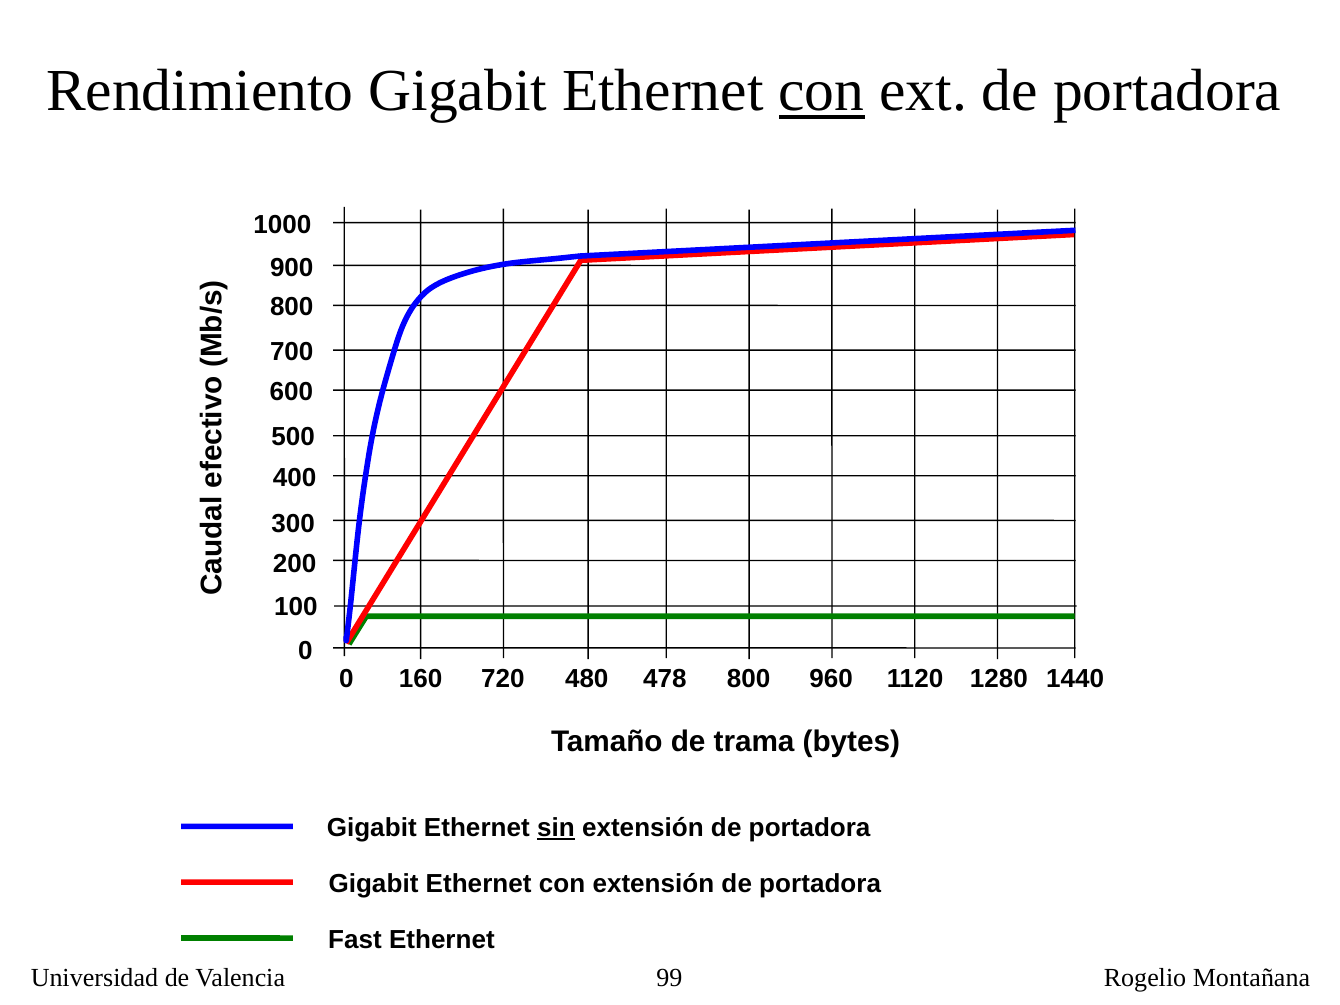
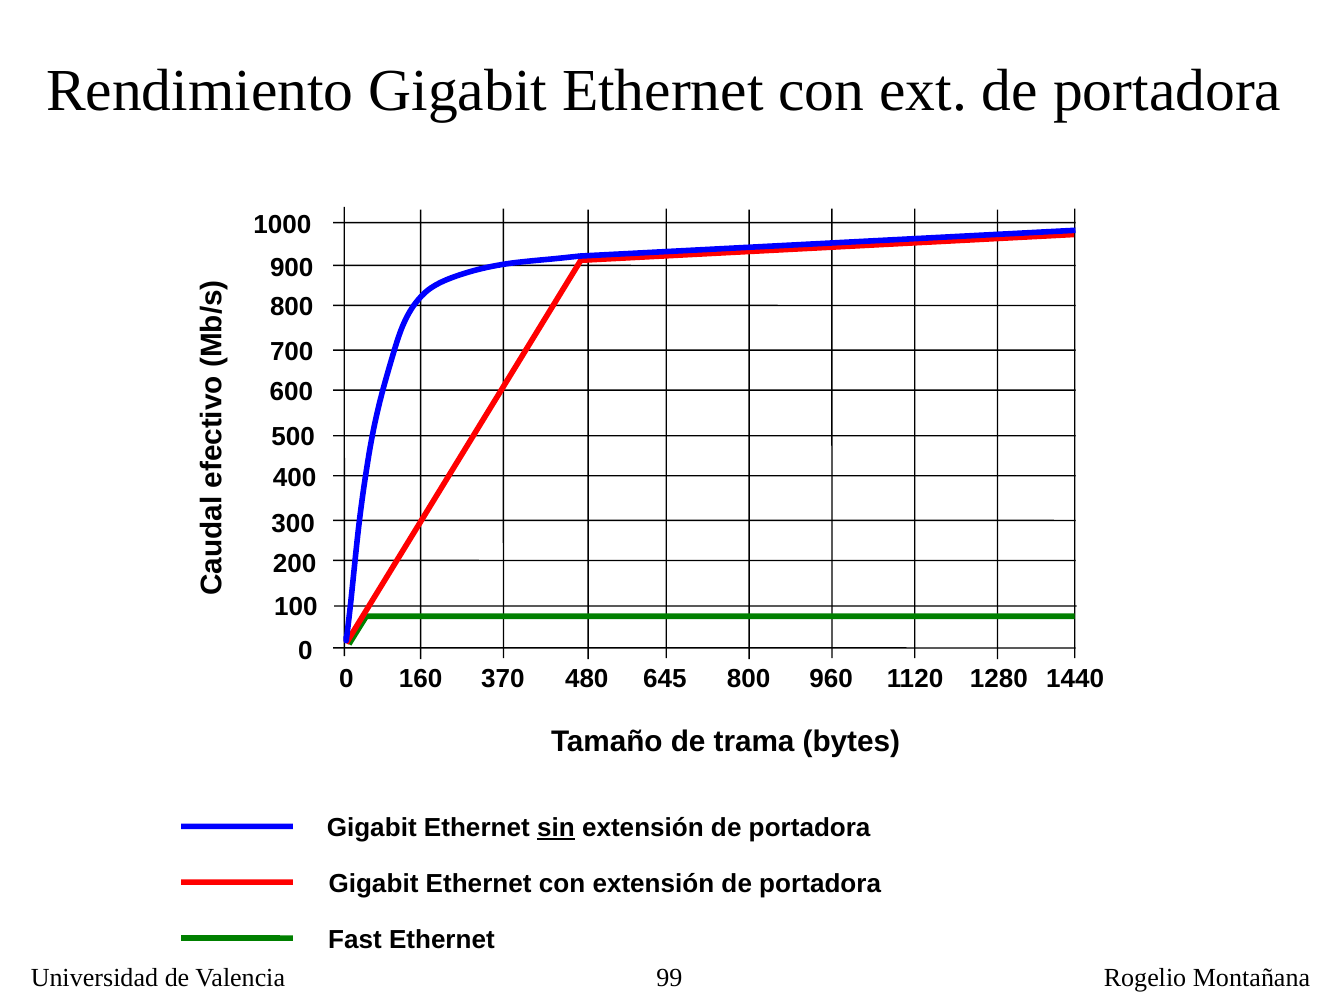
con underline: present -> none (822, 91)
720: 720 -> 370 (503, 678)
478: 478 -> 645 (665, 678)
